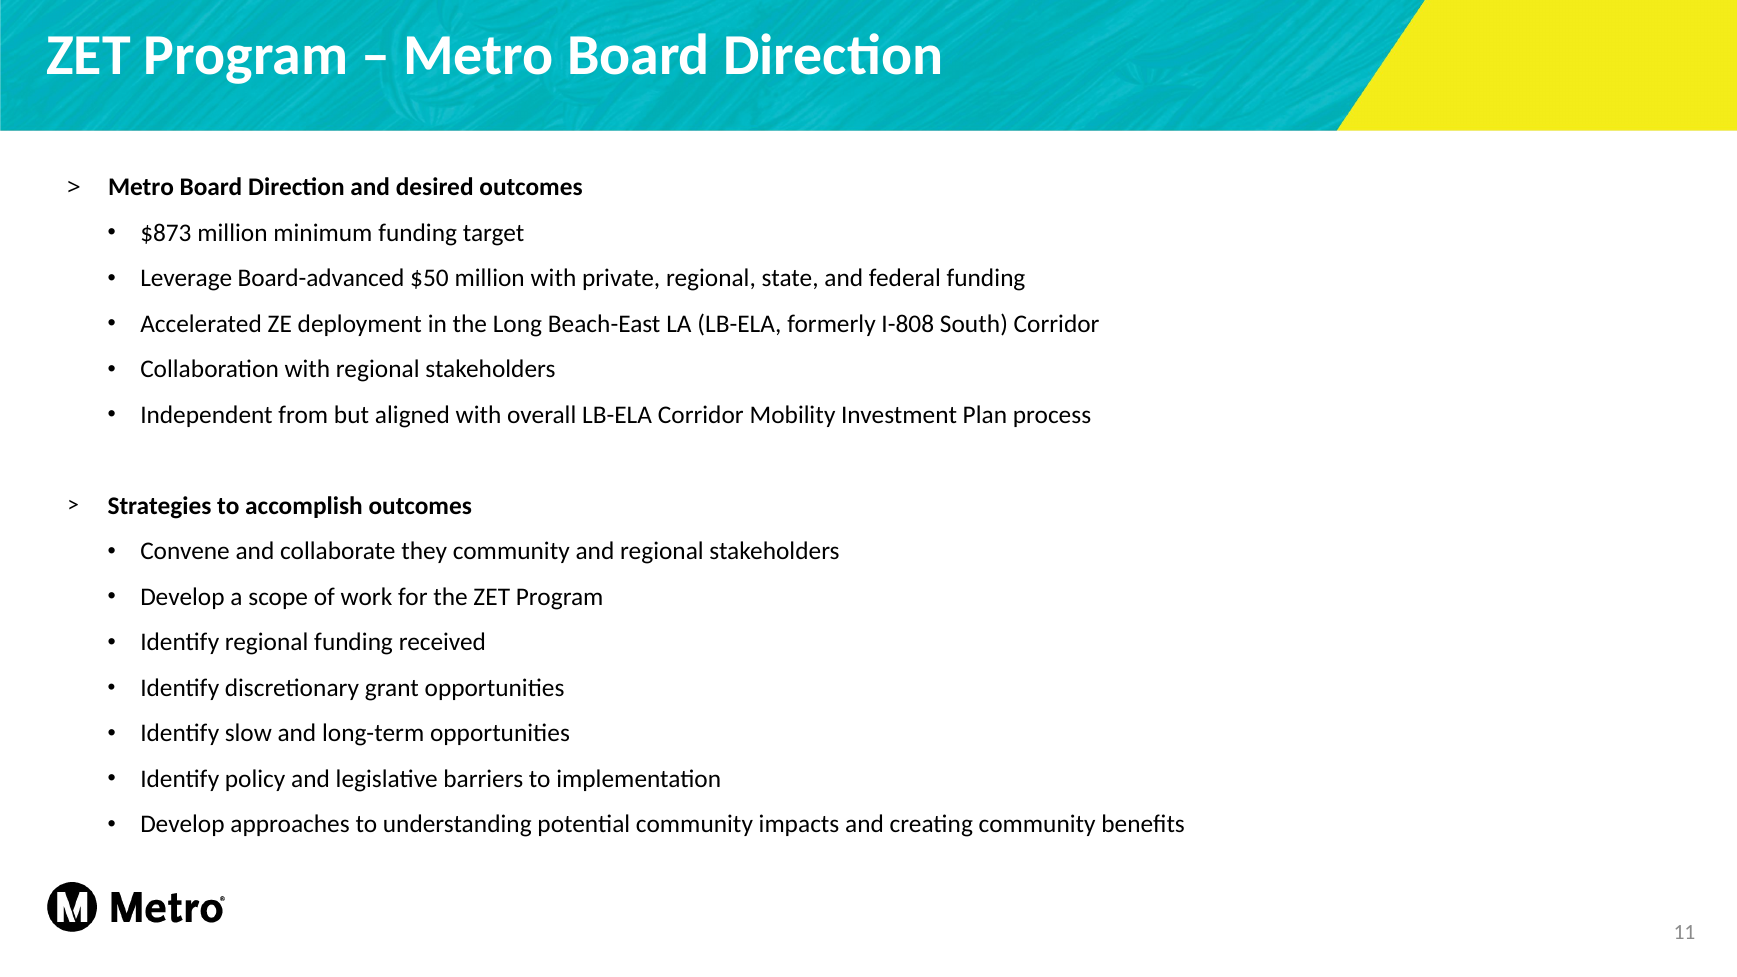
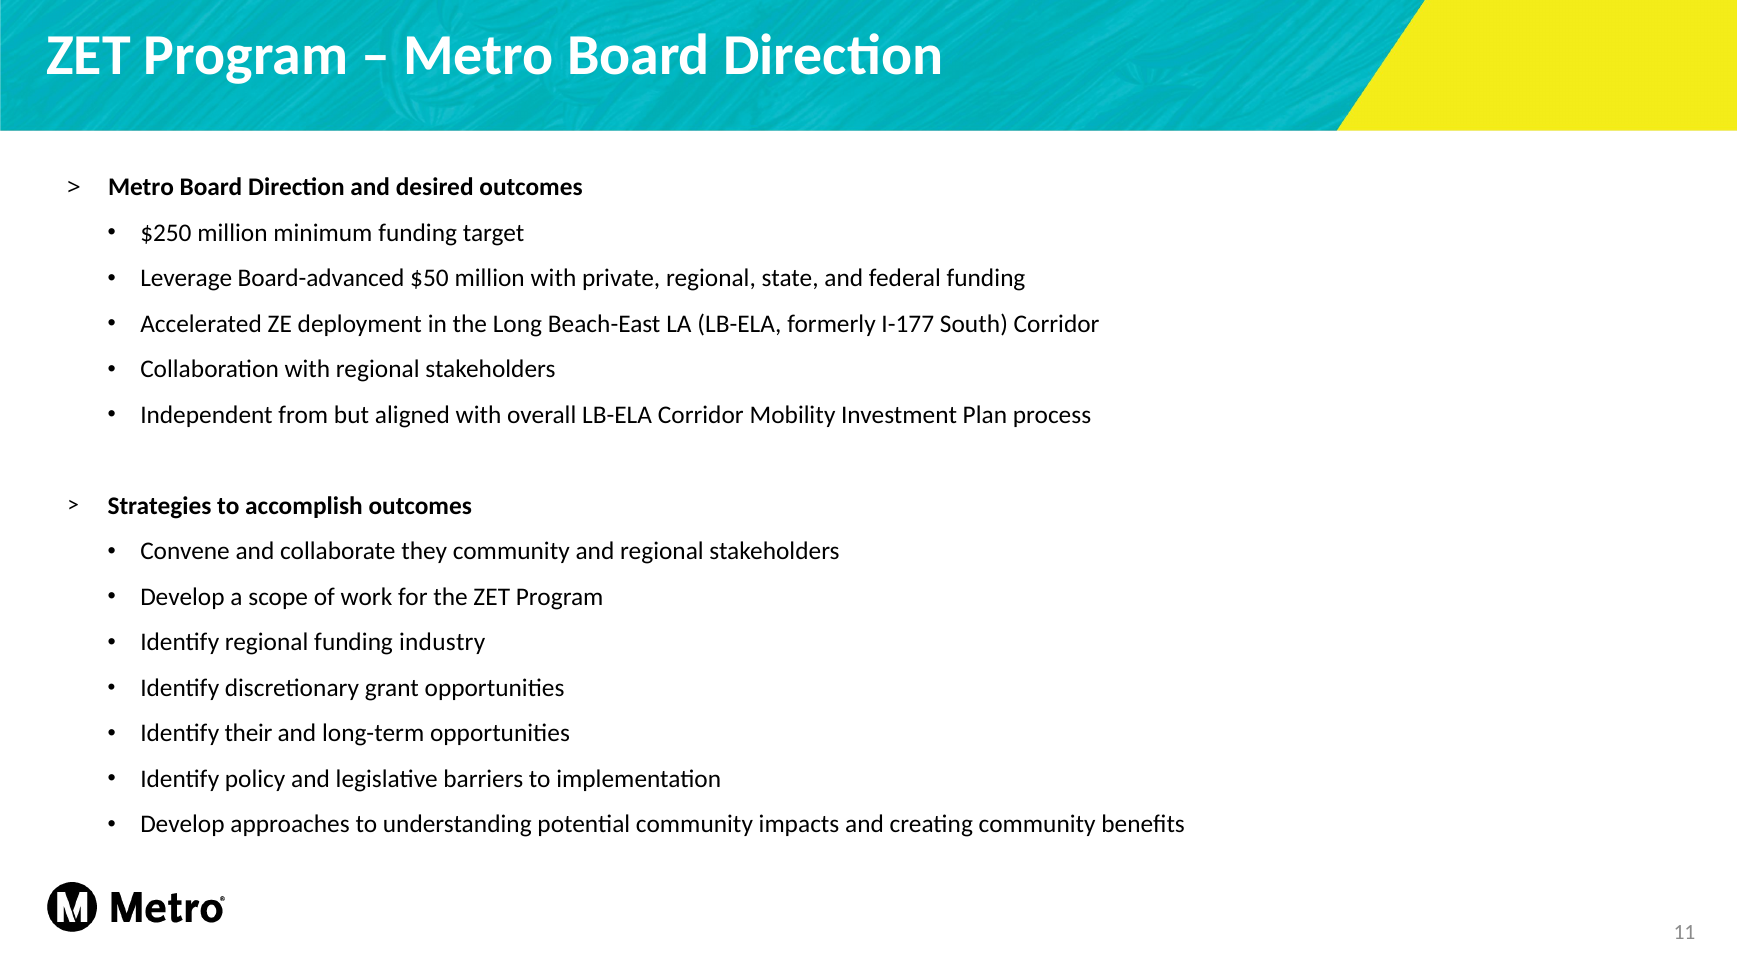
$873: $873 -> $250 (166, 233)
I-808: I-808 -> I-177 (908, 324)
received: received -> industry (442, 642)
slow: slow -> their (248, 733)
